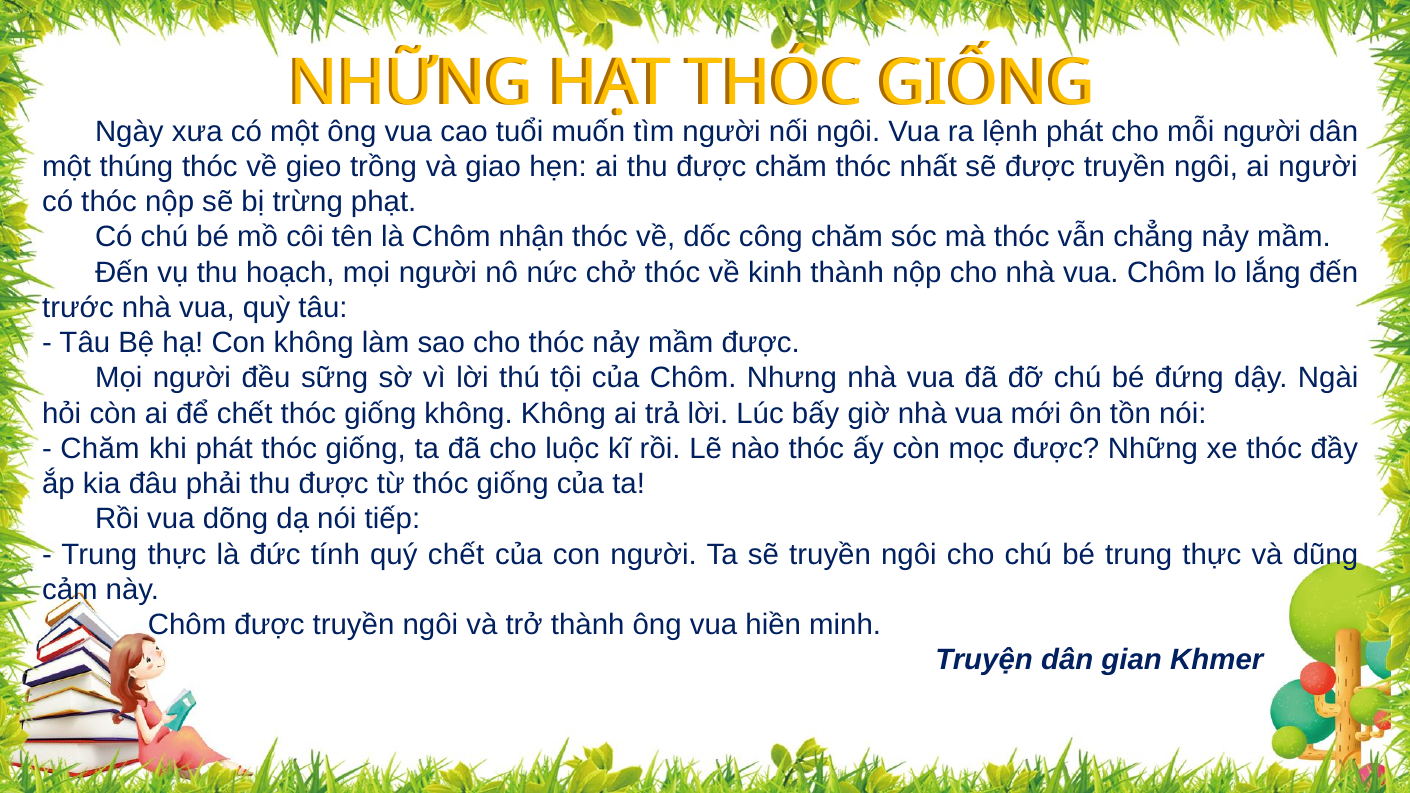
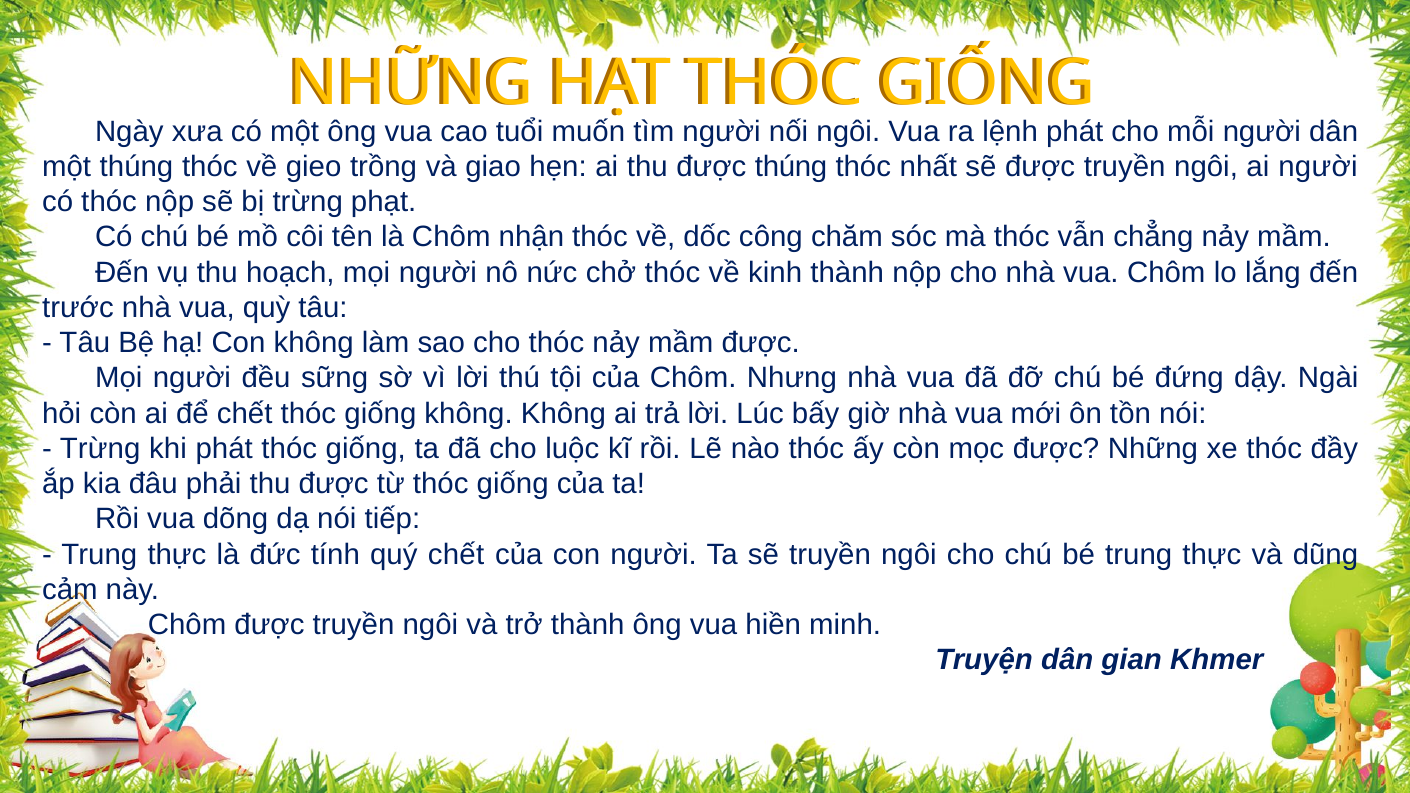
được chăm: chăm -> thúng (791, 167)
Chăm: Chăm -> Trừng (100, 449)
